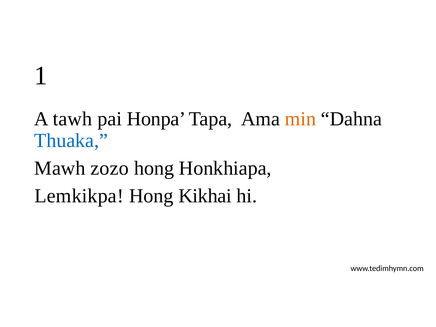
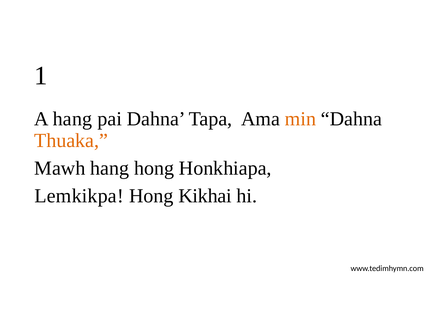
A tawh: tawh -> hang (72, 119)
pai Honpa: Honpa -> Dahna (156, 119)
Thuaka colour: blue -> orange (71, 141)
Mawh zozo: zozo -> hang (110, 168)
